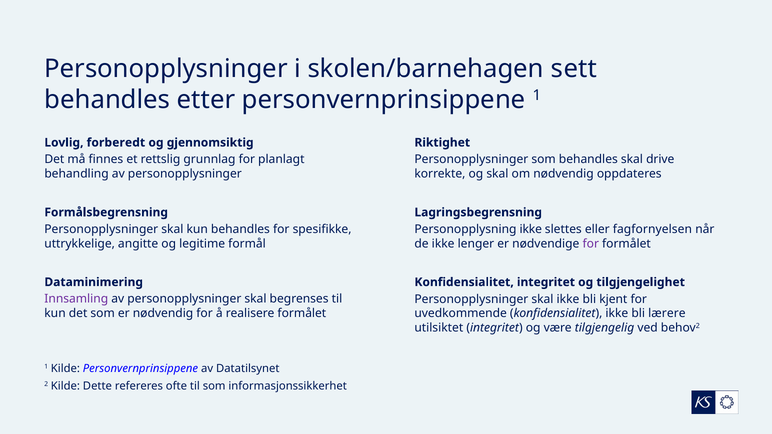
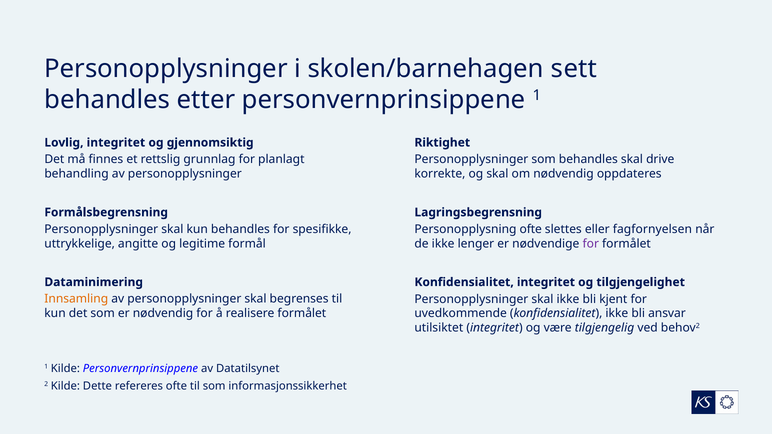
Lovlig forberedt: forberedt -> integritet (116, 143)
Personopplysning ikke: ikke -> ofte (531, 229)
Innsamling colour: purple -> orange (76, 299)
lærere: lærere -> ansvar (667, 314)
